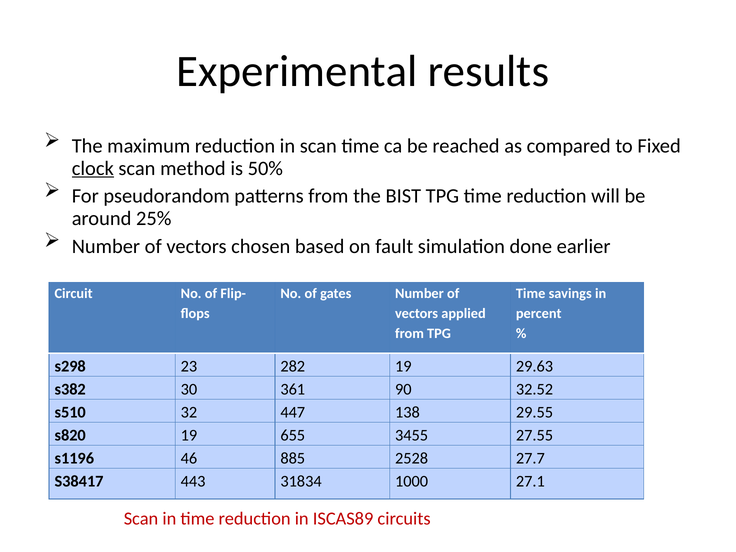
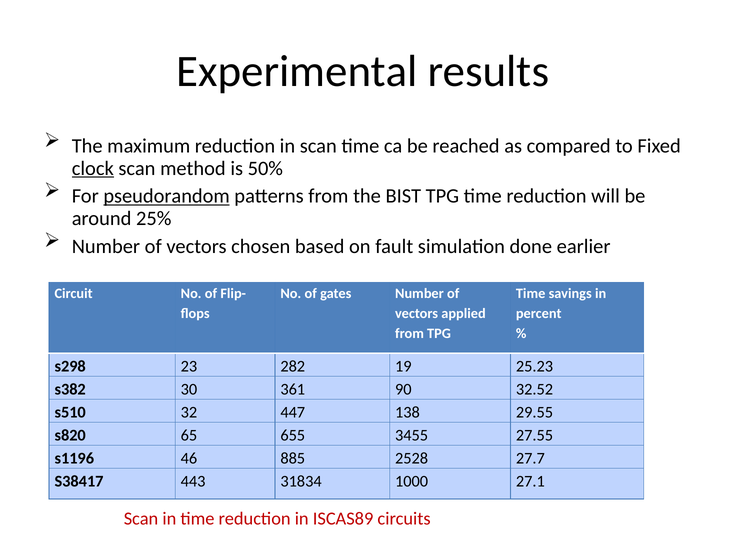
pseudorandom underline: none -> present (167, 196)
29.63: 29.63 -> 25.23 (535, 367)
s820 19: 19 -> 65 (189, 436)
